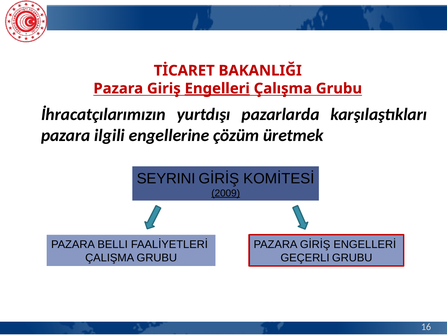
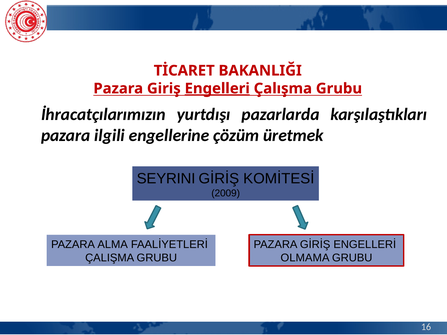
2009 underline: present -> none (226, 193)
BELLI: BELLI -> ALMA (113, 245)
GEÇERLI: GEÇERLI -> OLMAMA (305, 258)
